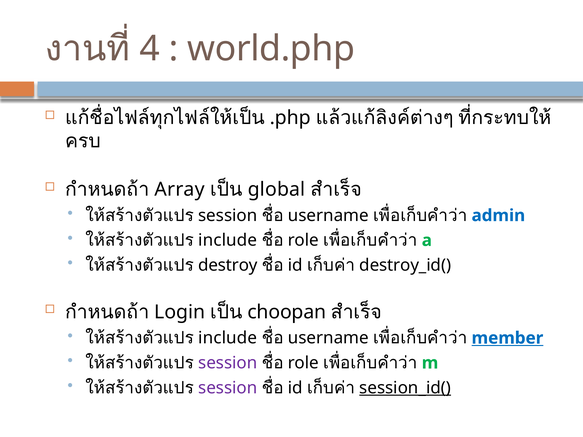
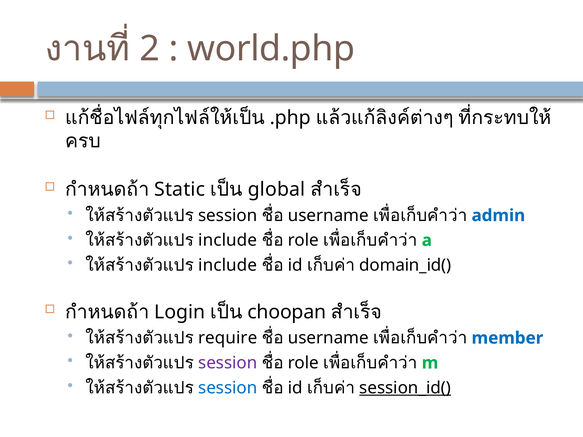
4: 4 -> 2 (150, 49)
Array: Array -> Static (180, 190)
destroy: destroy -> include (228, 265)
destroy_id(: destroy_id( -> domain_id( (405, 265)
include: include -> require (228, 338)
member underline: present -> none (507, 338)
session colour: purple -> blue (228, 388)
